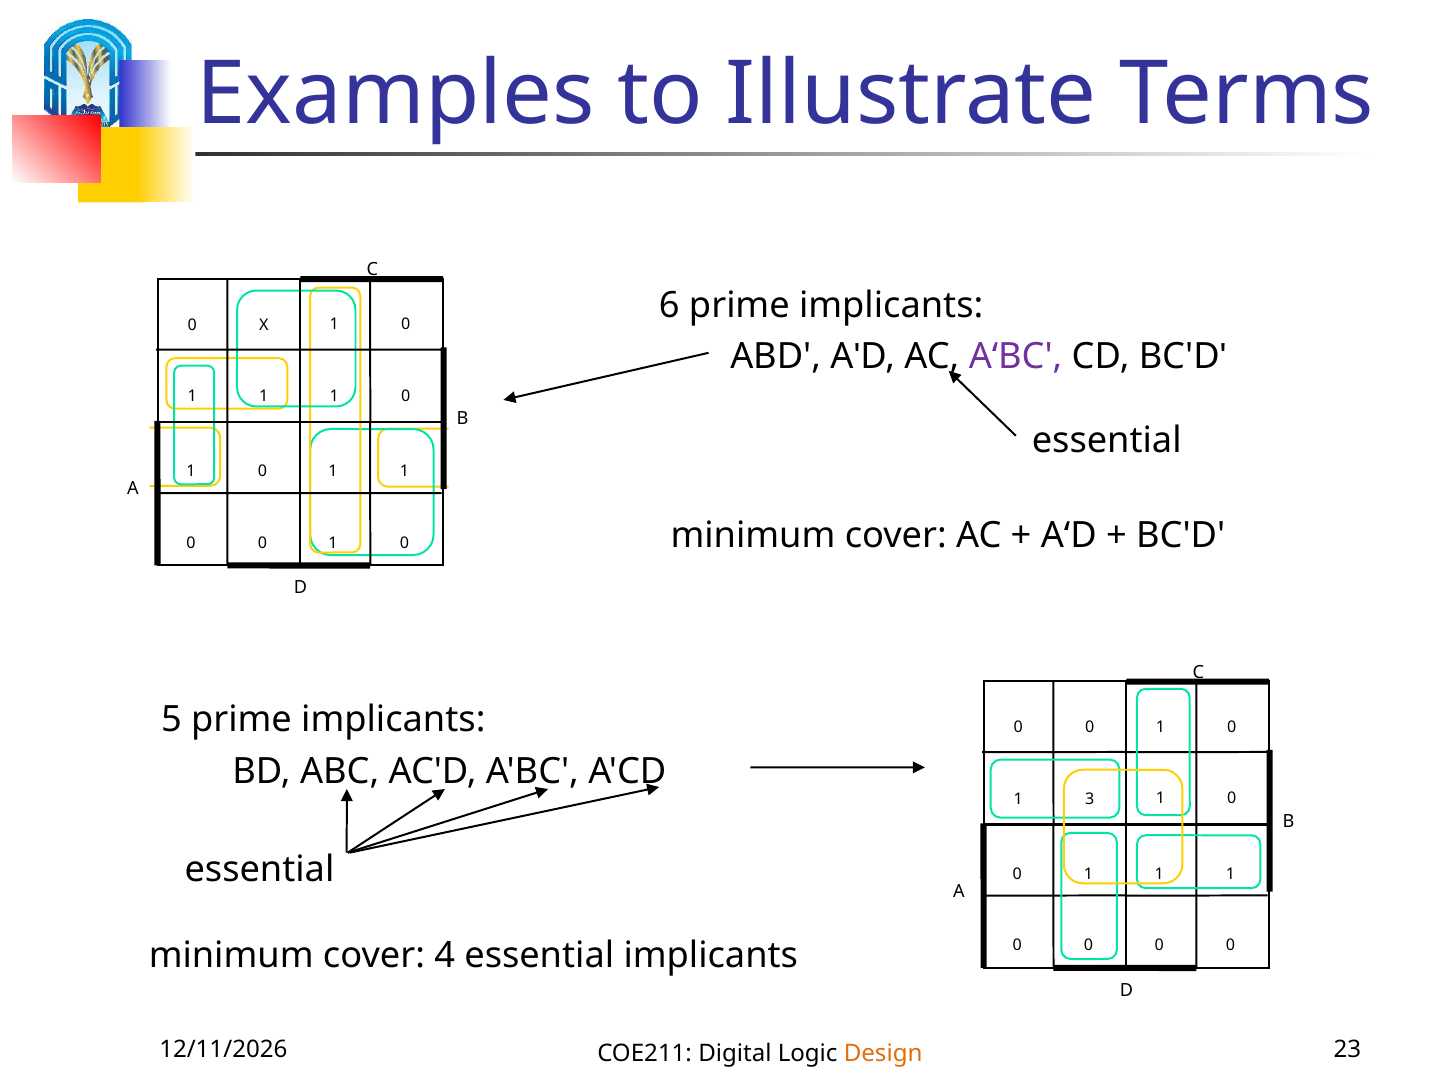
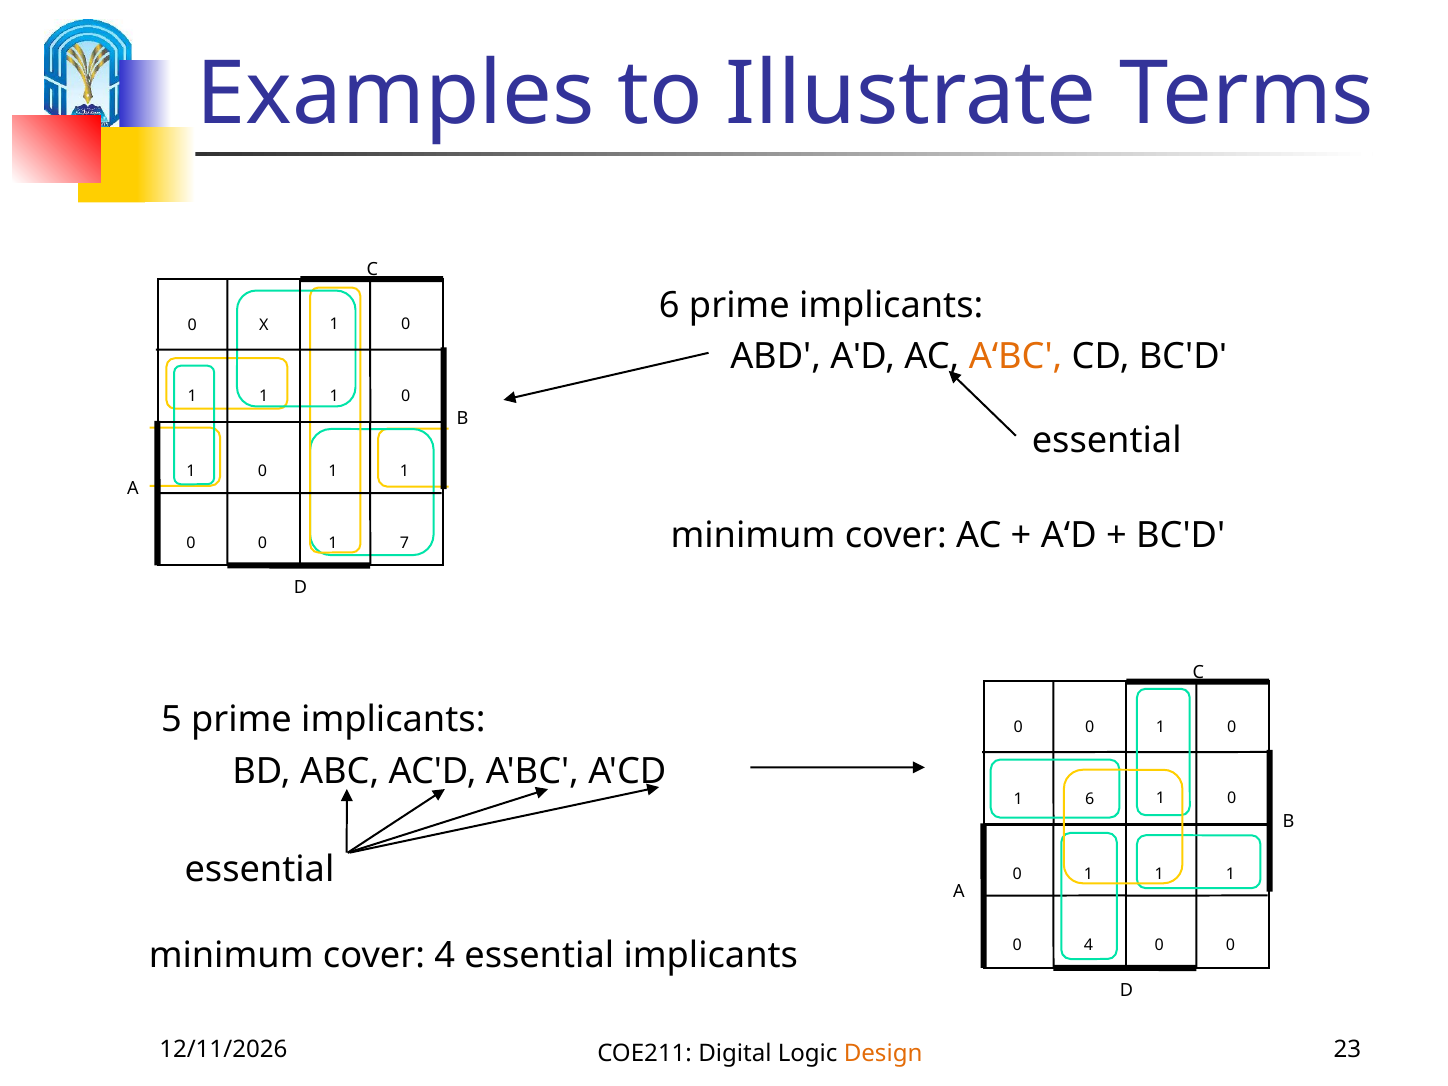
A‘BC colour: purple -> orange (1016, 357)
0: 0 -> 7 (404, 543)
1 3: 3 -> 6 (1090, 799)
0: 0 -> 4 (1088, 945)
